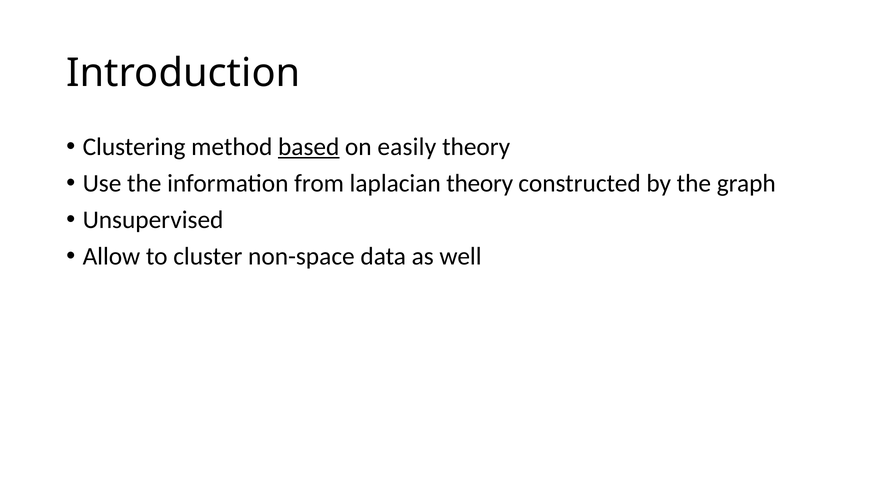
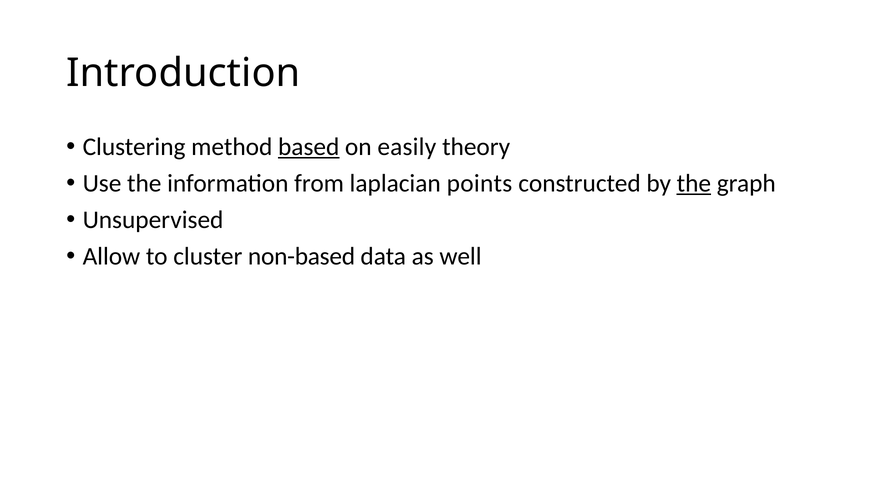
laplacian theory: theory -> points (479, 184)
the underline: none -> present (694, 184)
non-space: non-space -> non-based (302, 257)
